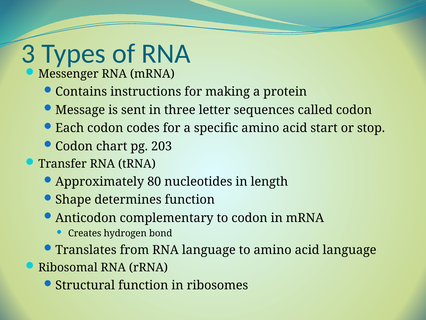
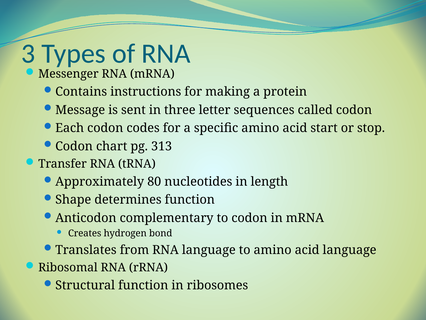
203: 203 -> 313 (162, 146)
